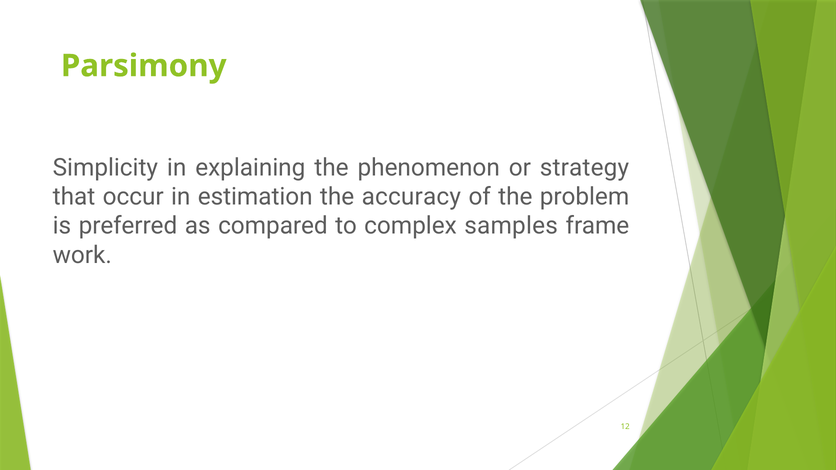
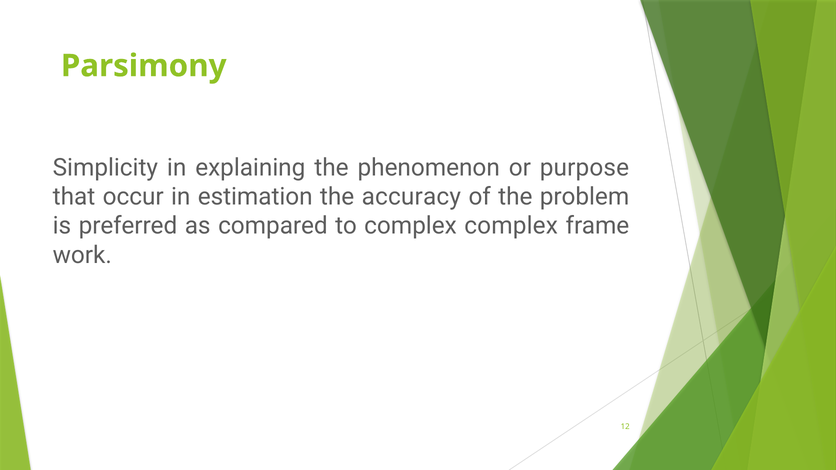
strategy: strategy -> purpose (584, 168)
complex samples: samples -> complex (511, 226)
